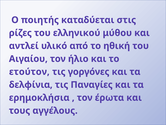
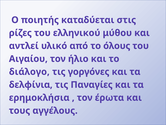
ηθική: ηθική -> όλους (117, 46)
ετούτον: ετούτον -> διάλογο (29, 72)
